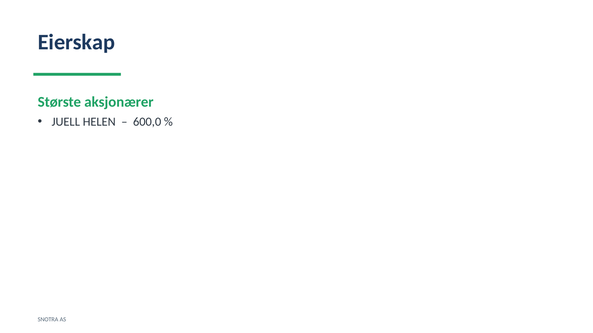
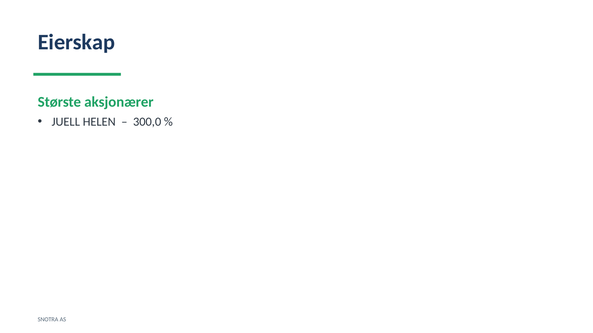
600,0: 600,0 -> 300,0 (147, 122)
